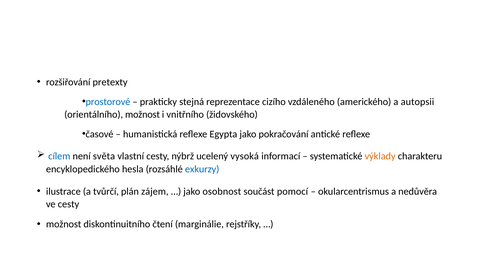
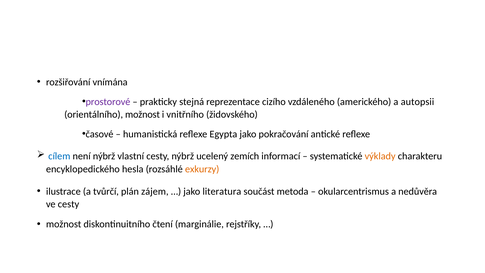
pretexty: pretexty -> vnímána (110, 82)
prostorové colour: blue -> purple (108, 102)
není světa: světa -> nýbrž (104, 156)
vysoká: vysoká -> zemích (245, 156)
exkurzy colour: blue -> orange (202, 169)
osobnost: osobnost -> literatura (222, 191)
pomocí: pomocí -> metoda (293, 191)
